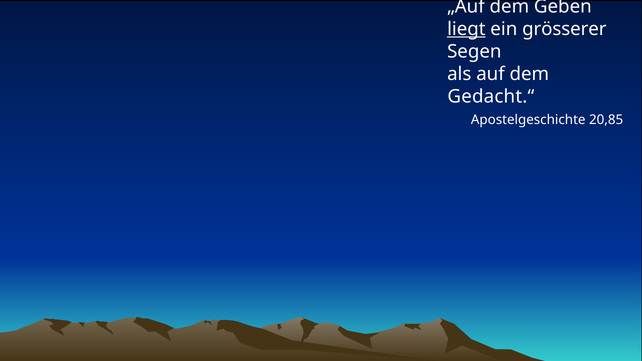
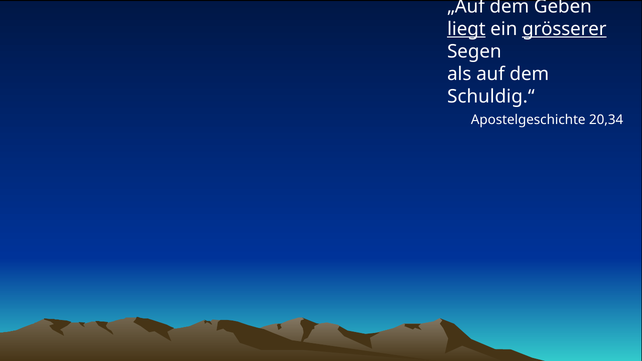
grösserer underline: none -> present (564, 29)
Gedacht.“: Gedacht.“ -> Schuldig.“ (491, 96)
20,85: 20,85 -> 20,34 (606, 120)
